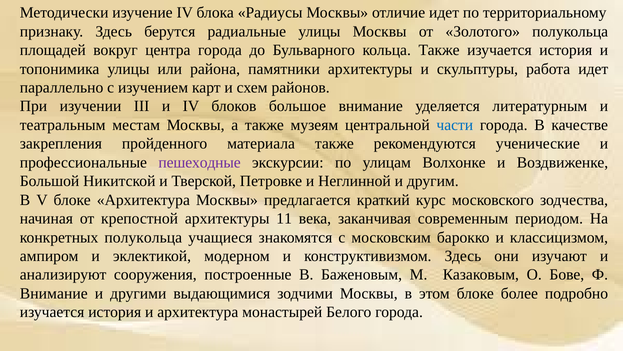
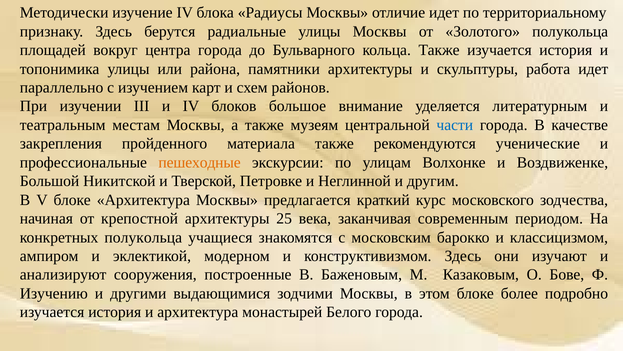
пешеходные colour: purple -> orange (200, 162)
11: 11 -> 25 (284, 218)
Внимание: Внимание -> Изучению (54, 293)
